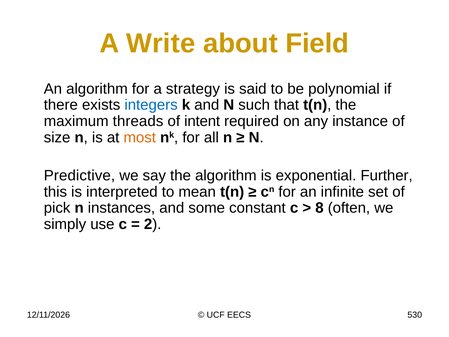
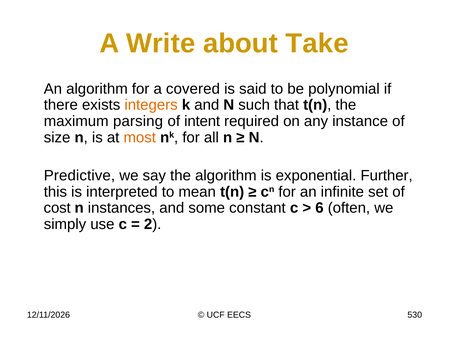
Field: Field -> Take (317, 43)
strategy: strategy -> covered (193, 89)
integers colour: blue -> orange (151, 105)
threads: threads -> parsing (138, 121)
pick: pick -> cost (57, 208)
8: 8 -> 6 (319, 208)
